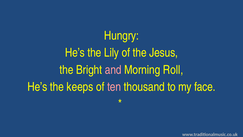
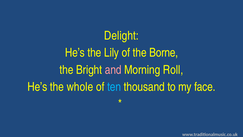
Hungry: Hungry -> Delight (121, 36)
Jesus: Jesus -> Borne (164, 53)
keeps: keeps -> whole (80, 87)
ten colour: pink -> light blue (114, 87)
